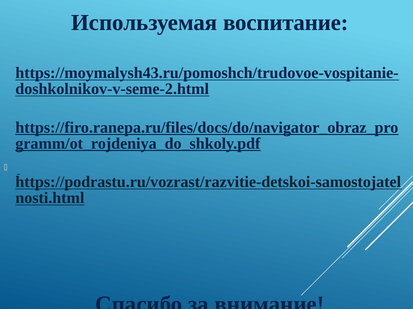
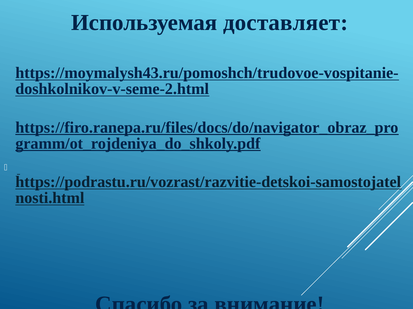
воспитание: воспитание -> доставляет (286, 23)
